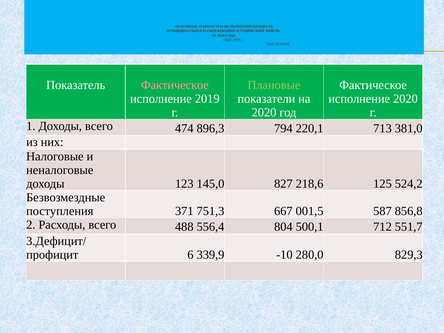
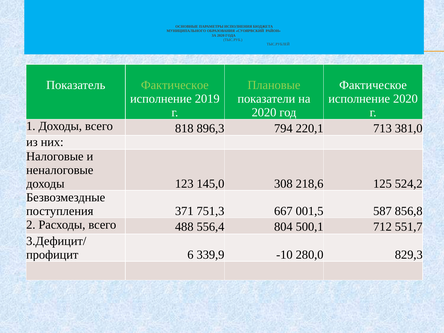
Фактическое colour: pink -> light green (175, 85)
474: 474 -> 818 (184, 129)
827: 827 -> 308 (283, 184)
